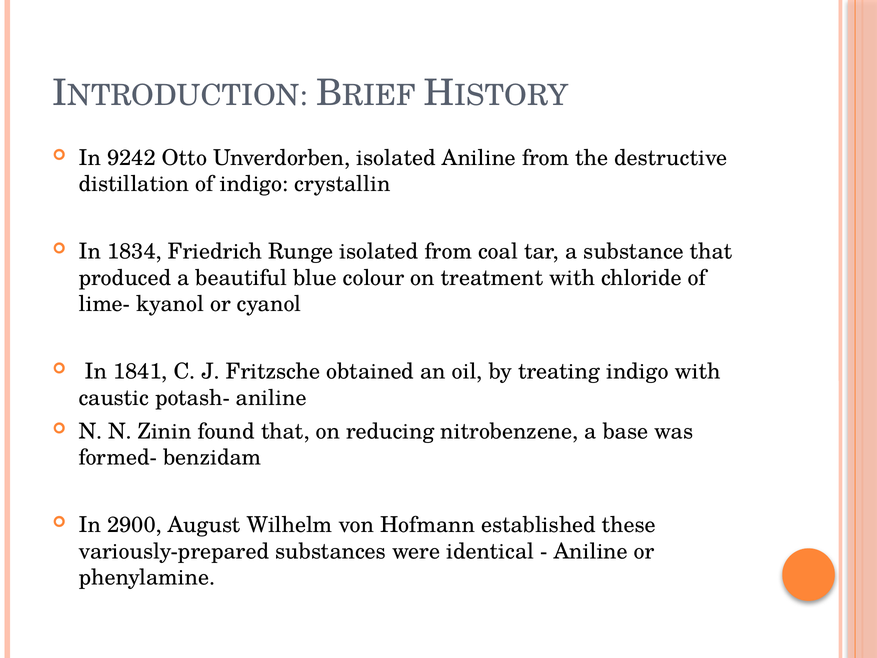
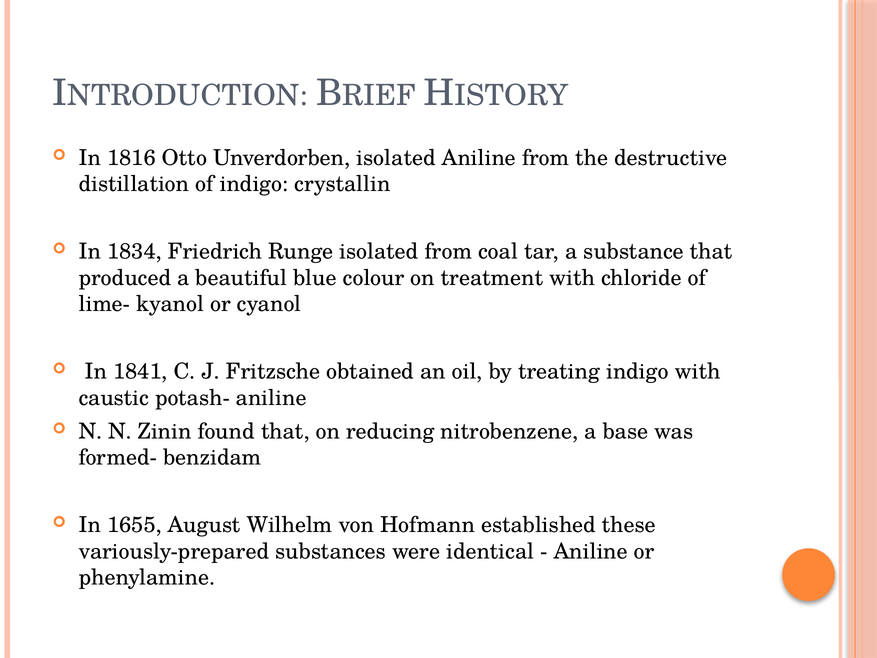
9242: 9242 -> 1816 (131, 158)
2900: 2900 -> 1655 (134, 525)
